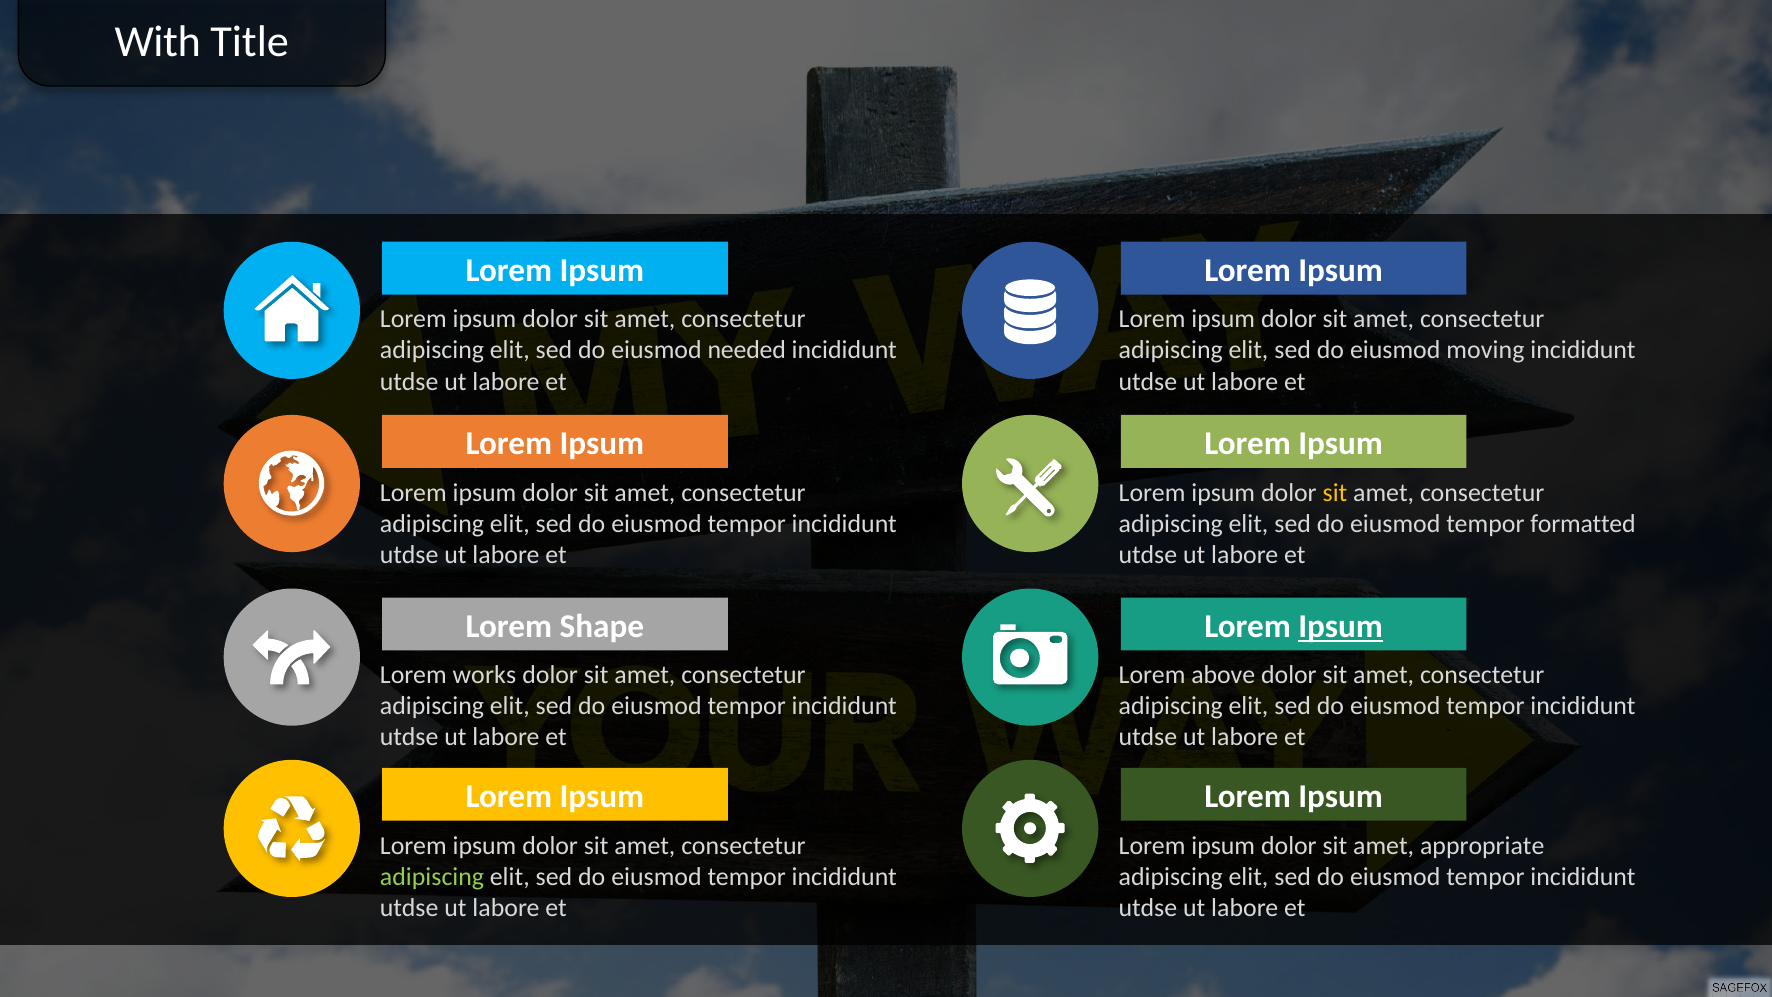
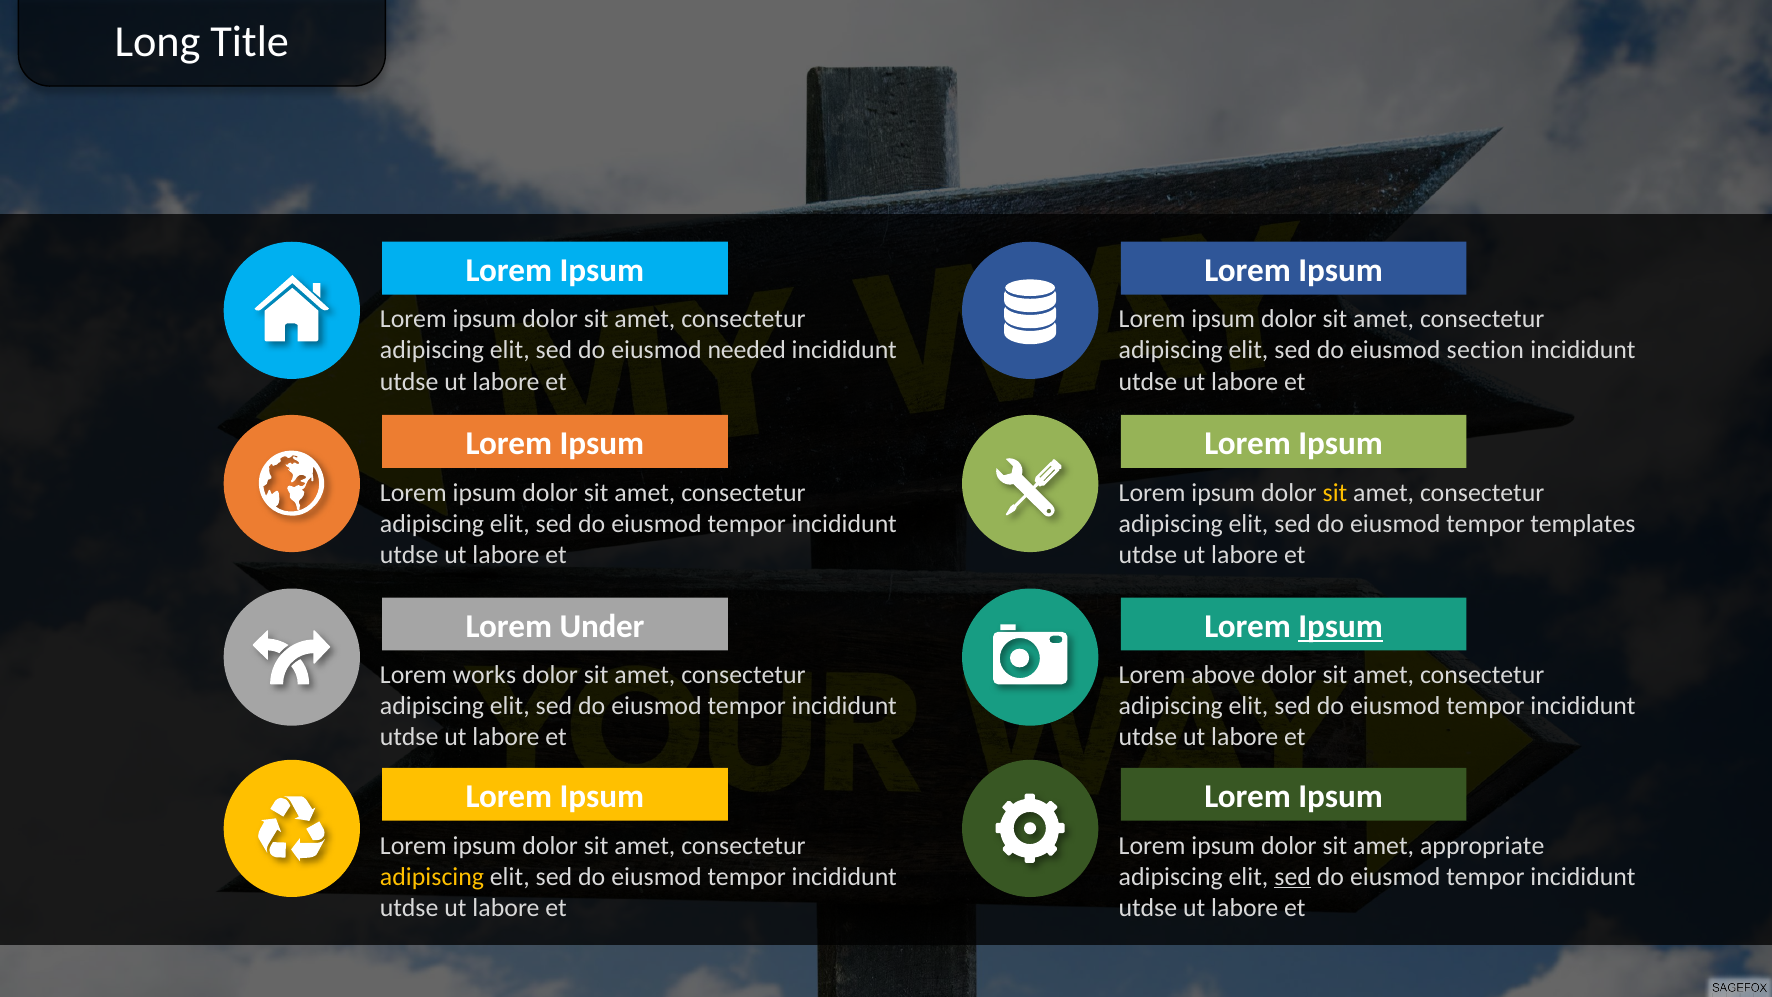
With: With -> Long (157, 42)
moving: moving -> section (1485, 350)
formatted: formatted -> templates (1583, 523)
Shape: Shape -> Under (602, 626)
adipiscing colour: light green -> yellow (432, 876)
sed underline: none -> present (1293, 876)
